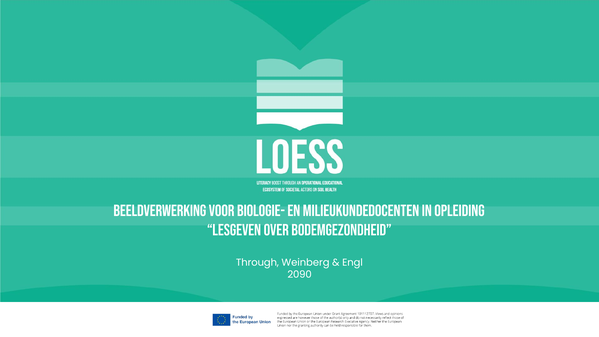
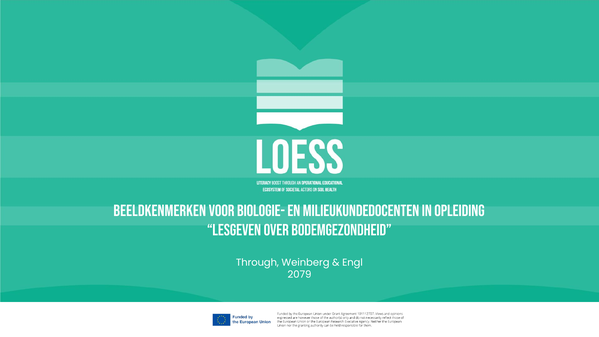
Beeldverwerking: Beeldverwerking -> Beeldkenmerken (160, 211)
2090: 2090 -> 2079 (299, 274)
